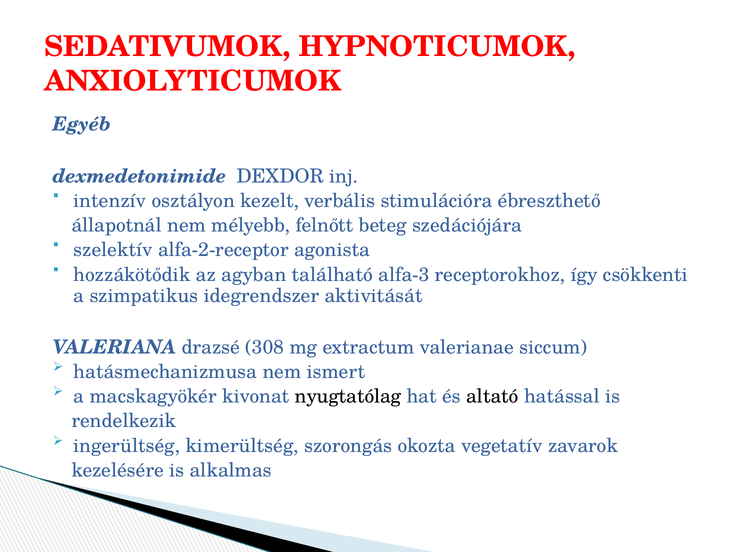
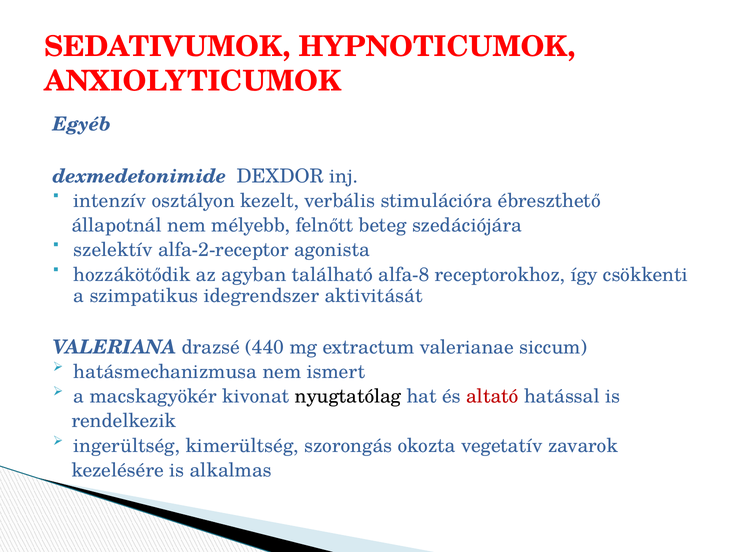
alfa-3: alfa-3 -> alfa-8 (404, 275)
308: 308 -> 440 (265, 347)
altató colour: black -> red (492, 396)
